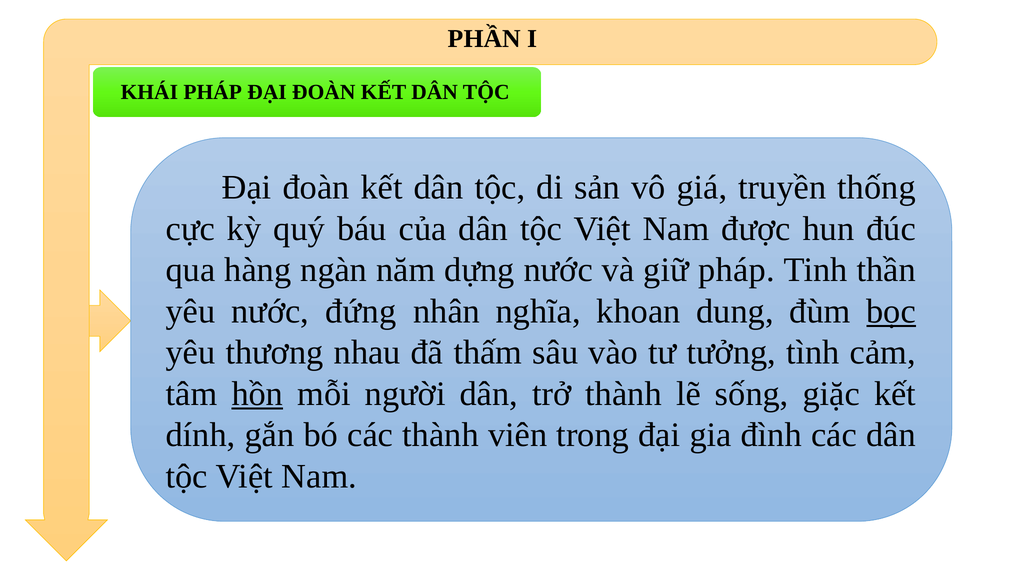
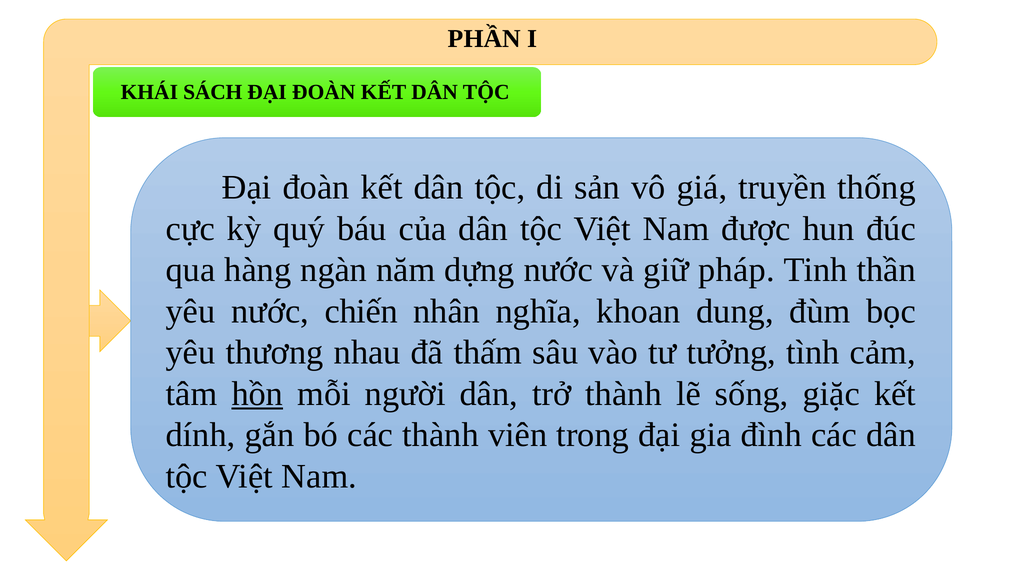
KHÁI PHÁP: PHÁP -> SÁCH (213, 92)
đứng: đứng -> chiến (361, 311)
bọc underline: present -> none (891, 311)
